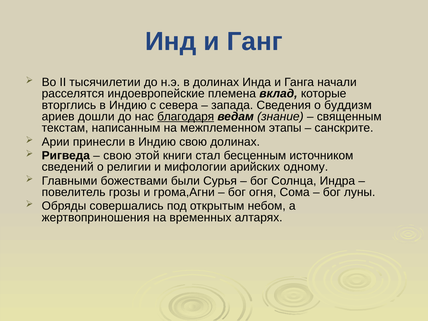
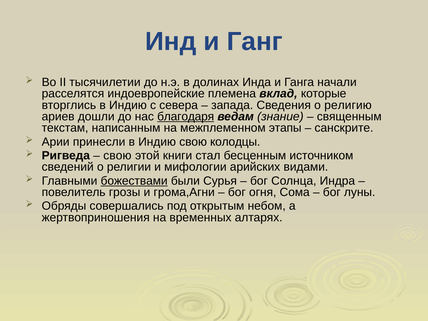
буддизм: буддизм -> религию (348, 105)
свою долинах: долинах -> колодцы (235, 142)
одному: одному -> видами (306, 167)
божествами underline: none -> present (134, 181)
